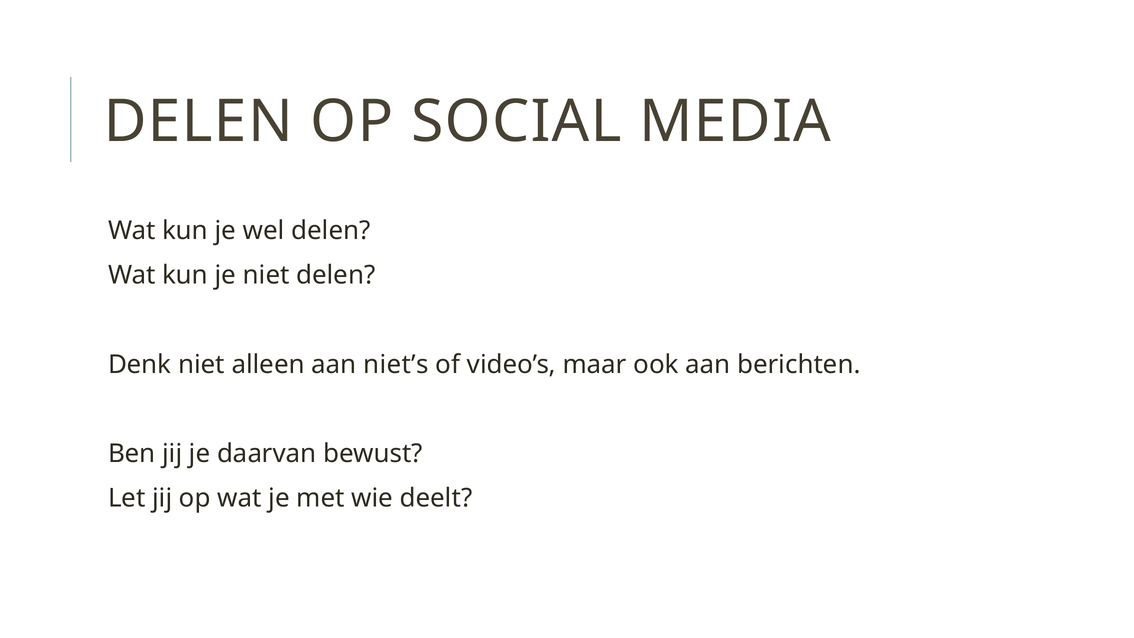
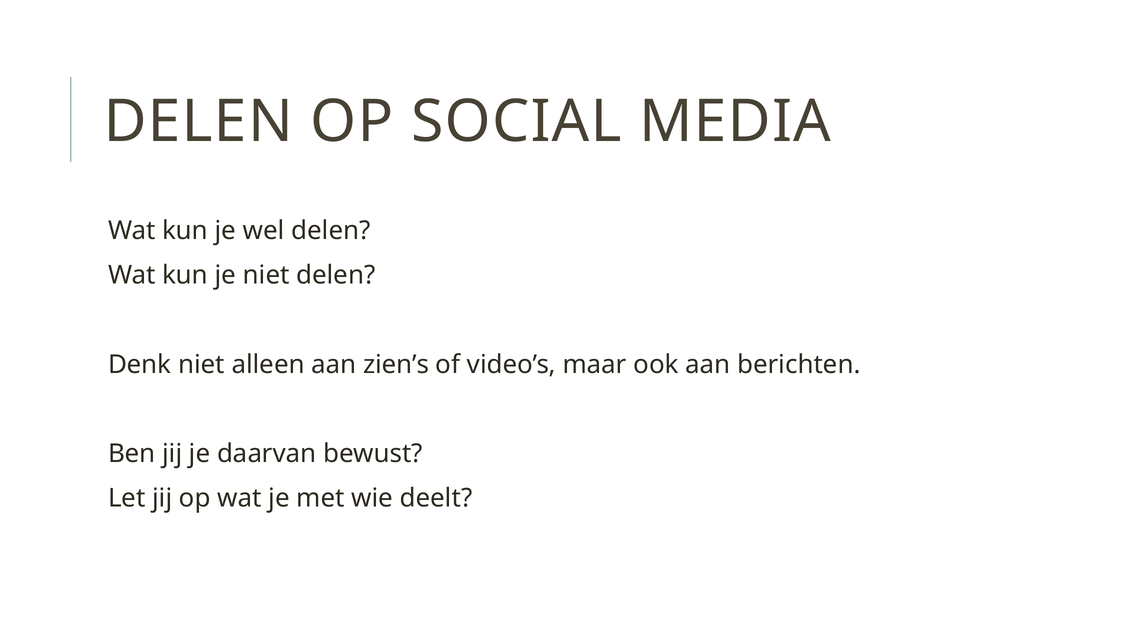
niet’s: niet’s -> zien’s (396, 365)
